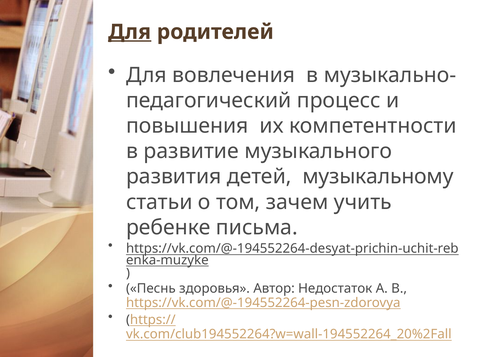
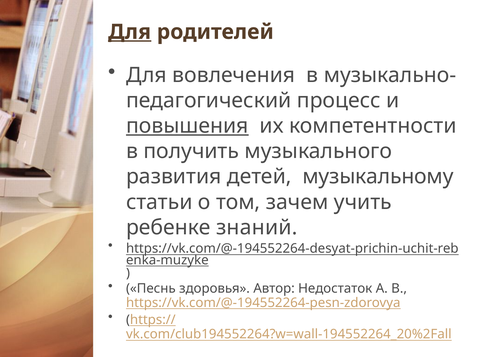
повышения underline: none -> present (187, 126)
развитие: развитие -> получить (191, 152)
письма: письма -> знаний (257, 228)
